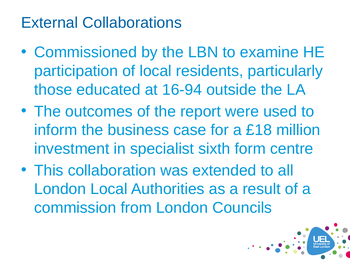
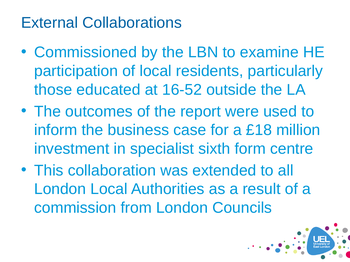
16-94: 16-94 -> 16-52 (182, 90)
